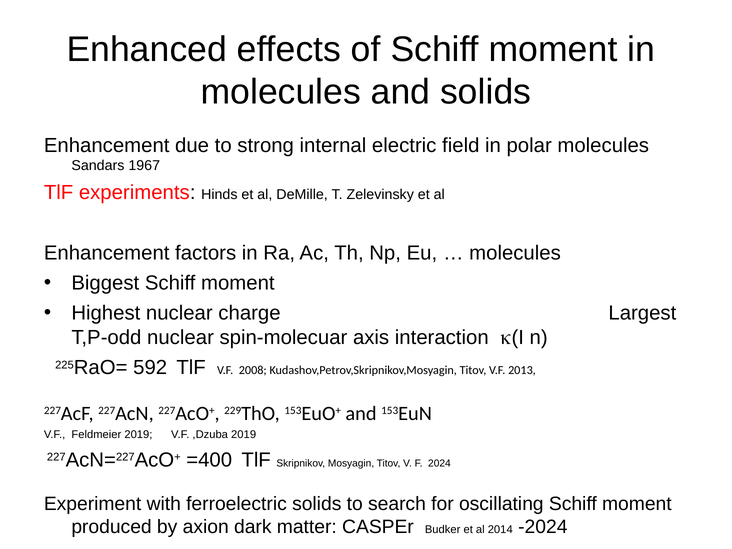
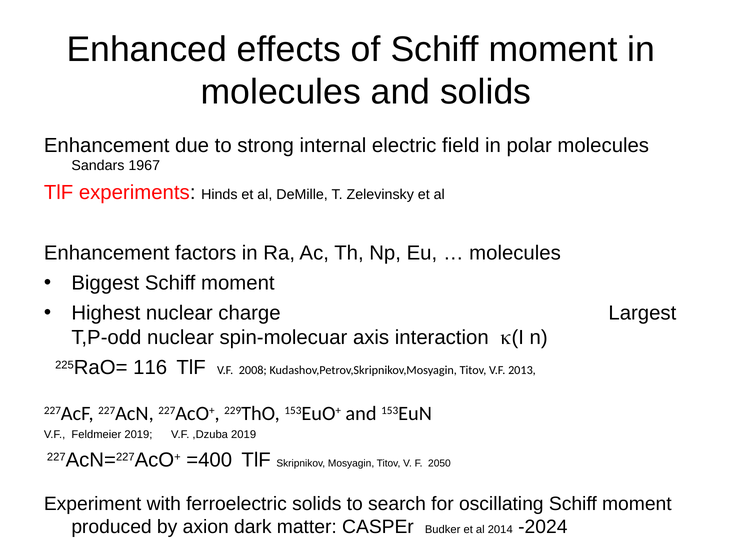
592: 592 -> 116 (150, 368)
2024: 2024 -> 2050 (439, 463)
